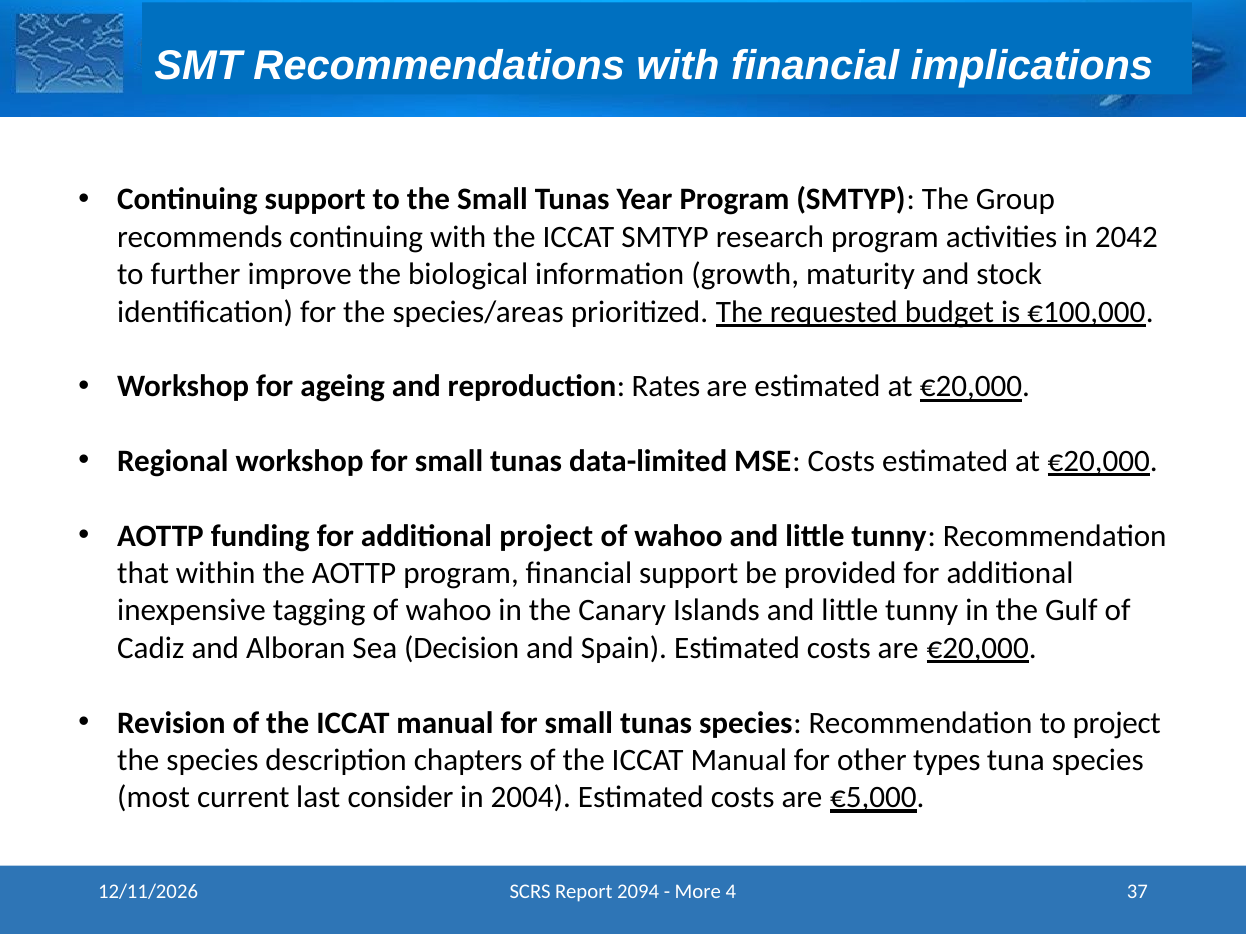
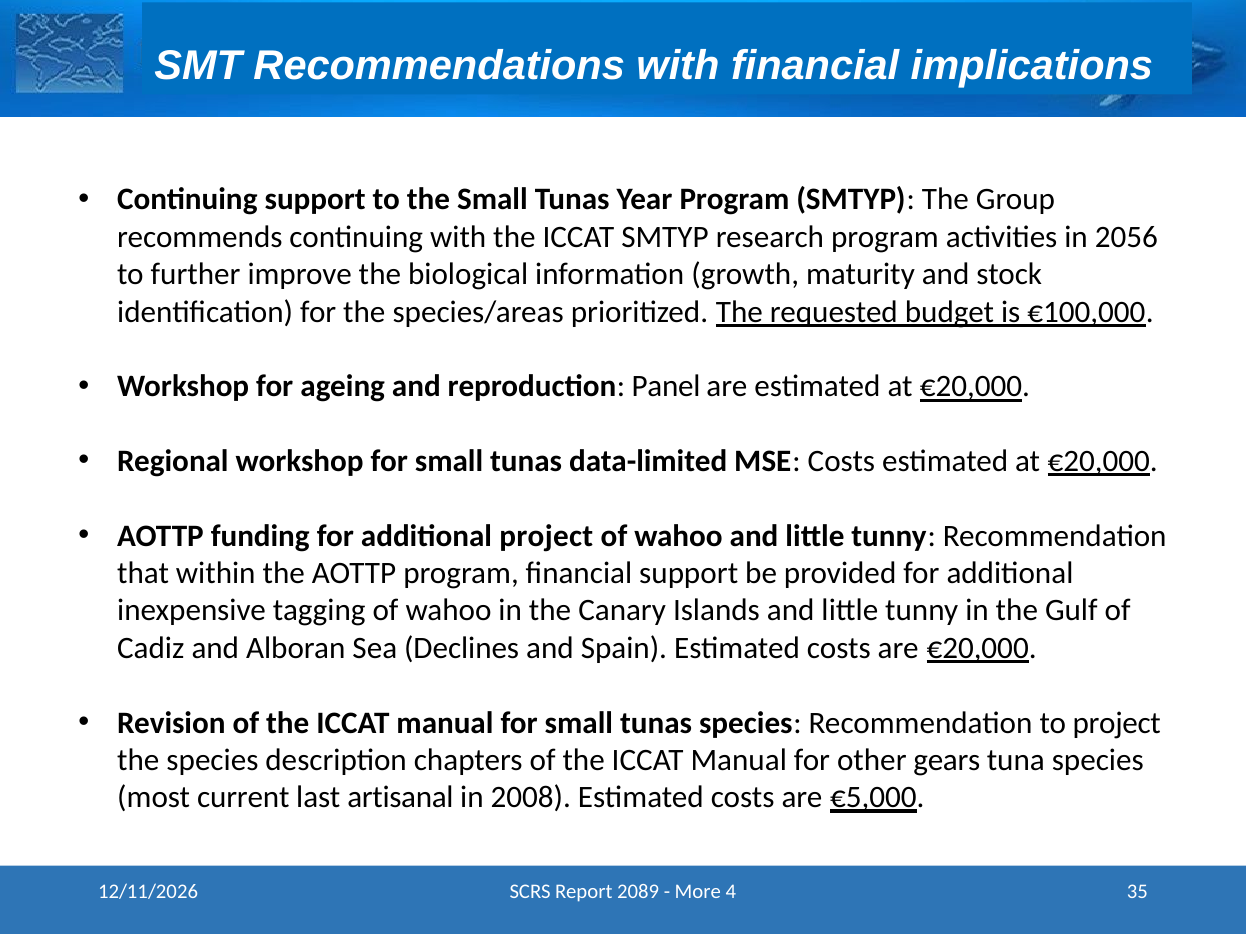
2042: 2042 -> 2056 (1126, 237)
Rates: Rates -> Panel (666, 387)
Decision: Decision -> Declines (462, 648)
types: types -> gears (947, 761)
consider: consider -> artisanal (400, 798)
2004: 2004 -> 2008 (531, 798)
2094: 2094 -> 2089 (638, 892)
37: 37 -> 35 (1137, 892)
